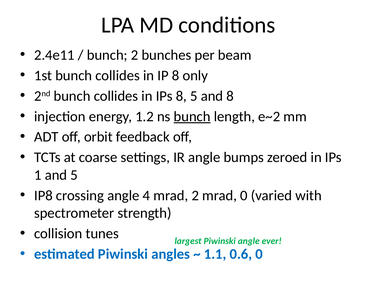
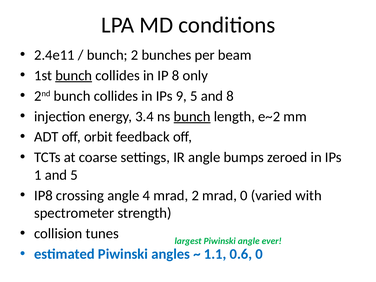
bunch underline: none -> present (74, 75)
IPs 8: 8 -> 9 (181, 96)
1.2: 1.2 -> 3.4 (145, 116)
